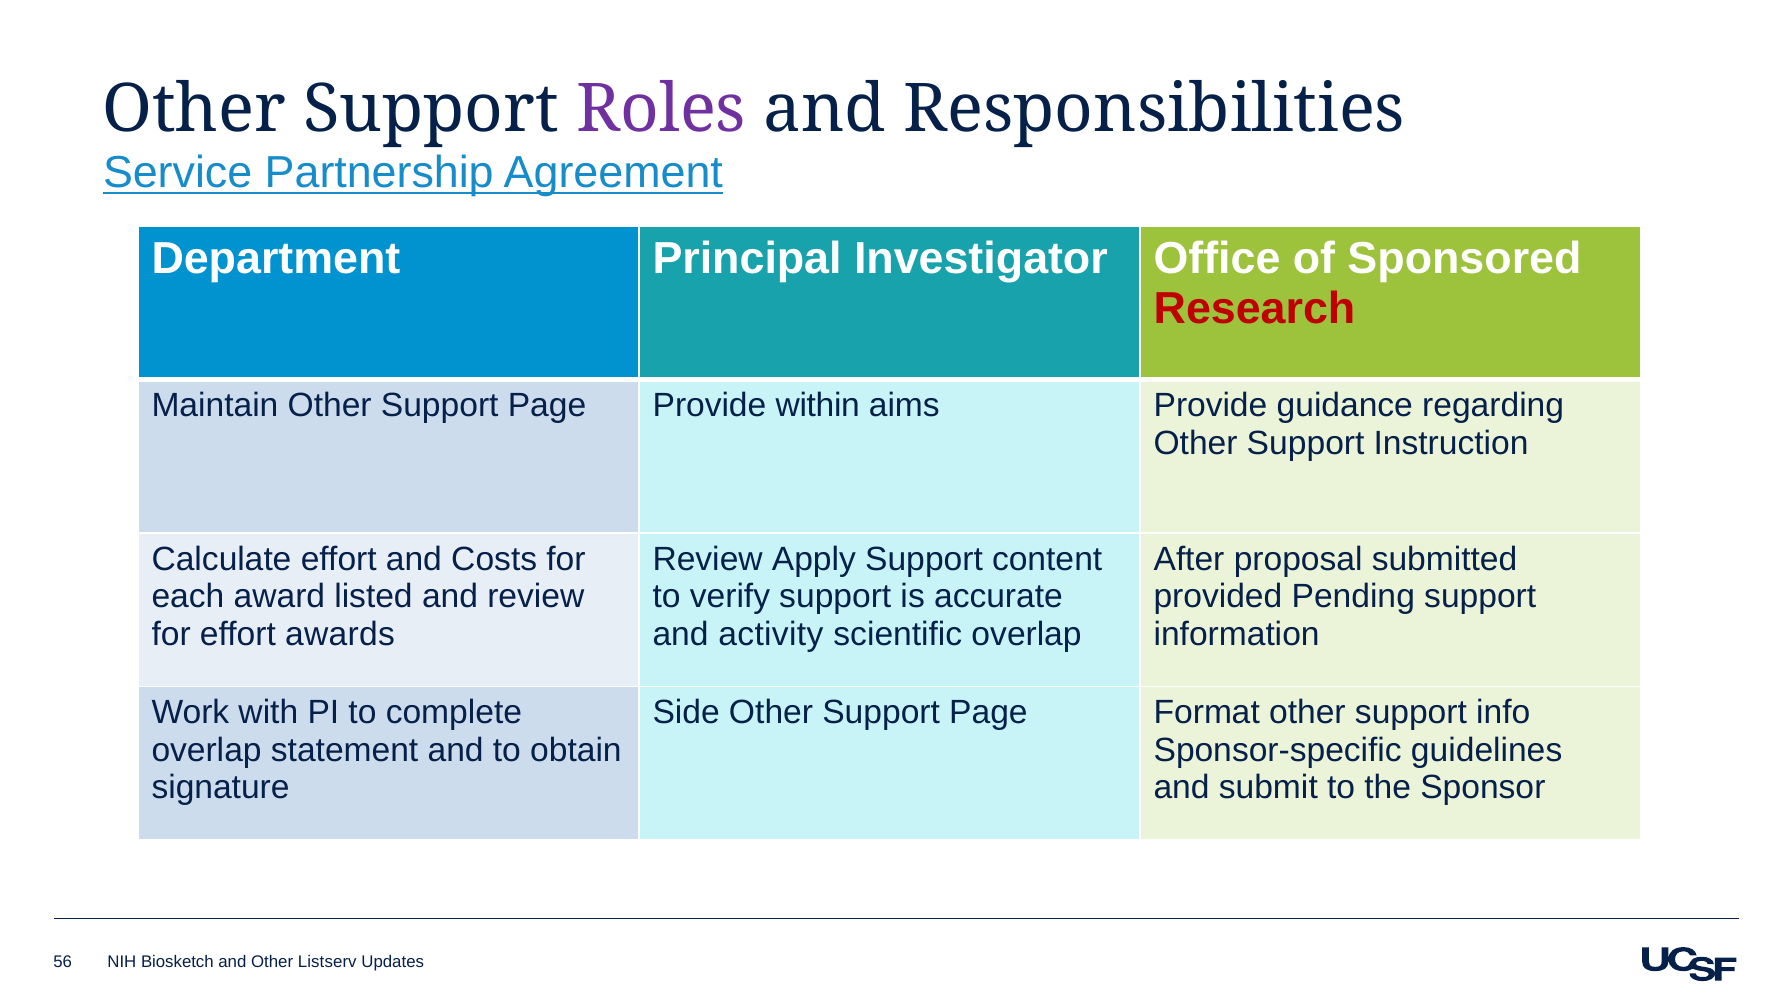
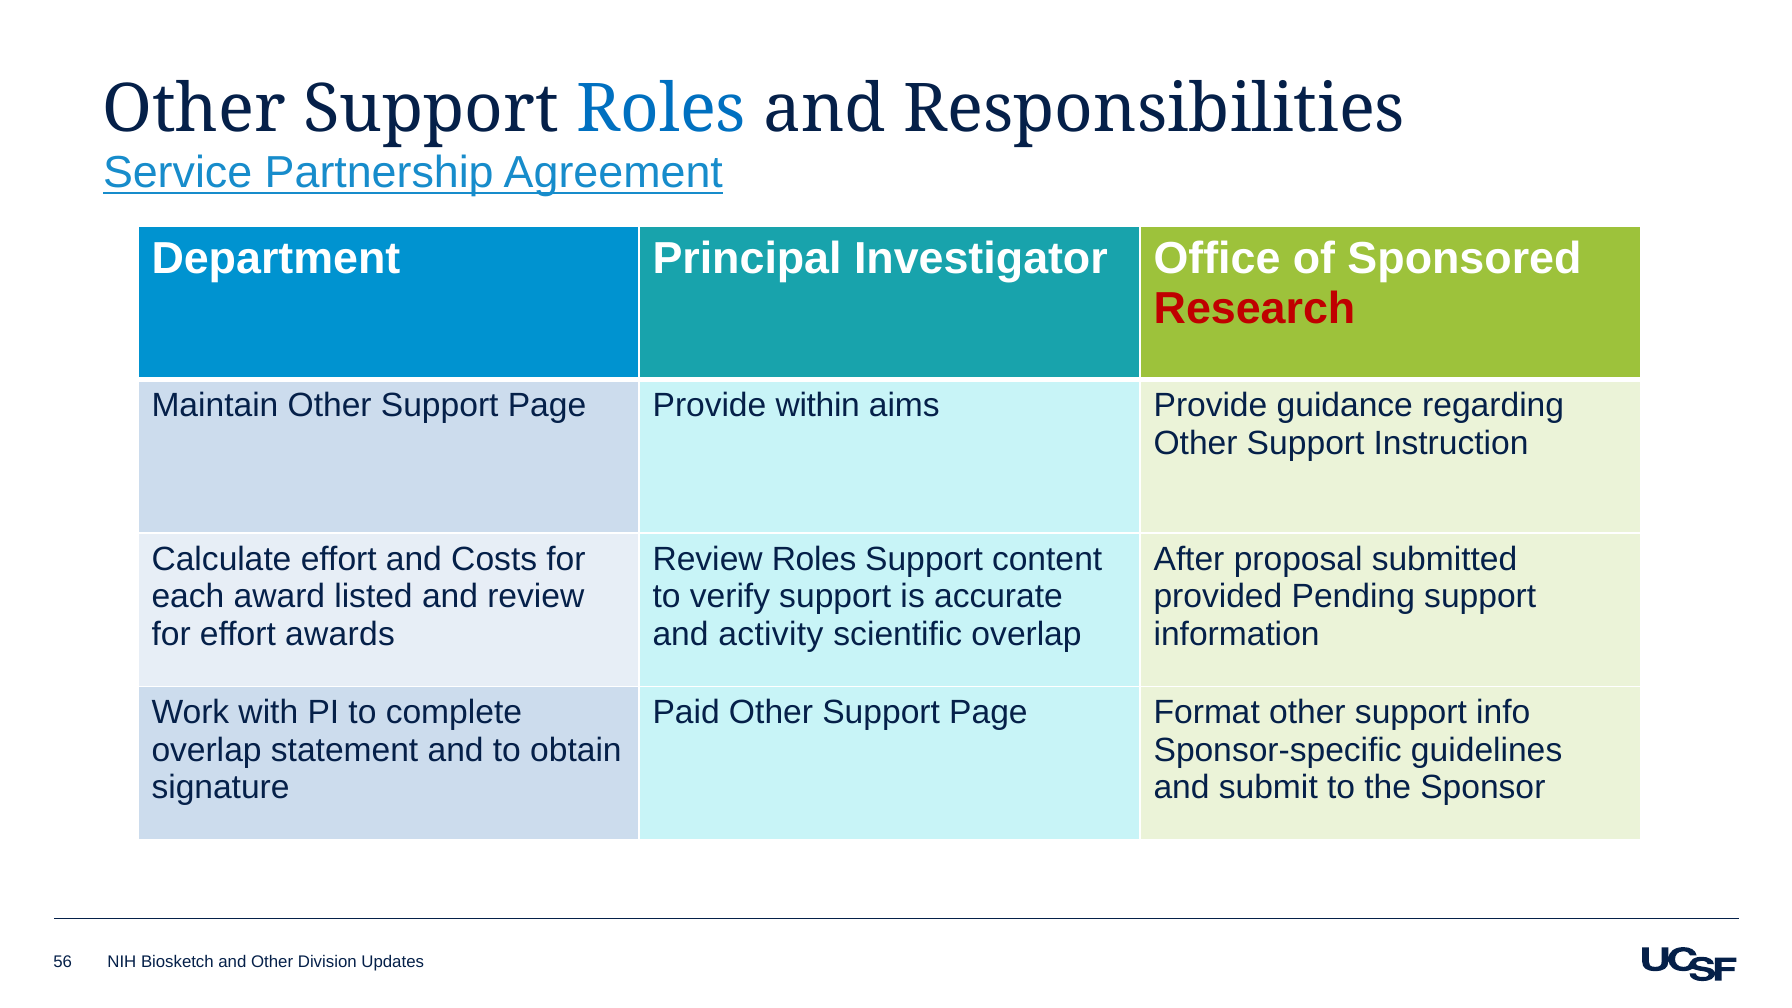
Roles colour: purple -> blue (661, 110)
Review Apply: Apply -> Roles (814, 559)
Side: Side -> Paid (686, 712)
Listserv: Listserv -> Division (327, 962)
